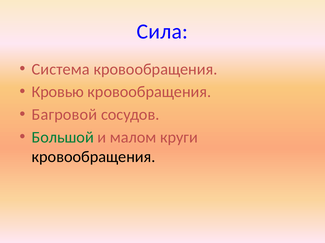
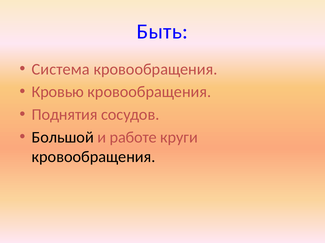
Сила: Сила -> Быть (162, 32)
Багровой: Багровой -> Поднятия (65, 115)
Большой colour: green -> black (63, 138)
малом: малом -> работе (133, 138)
